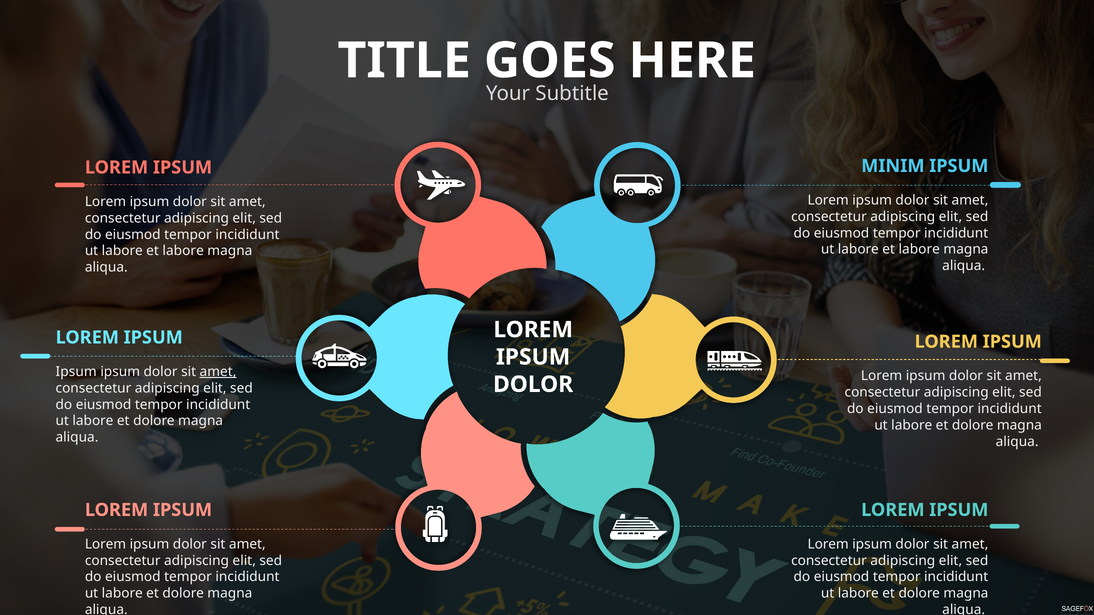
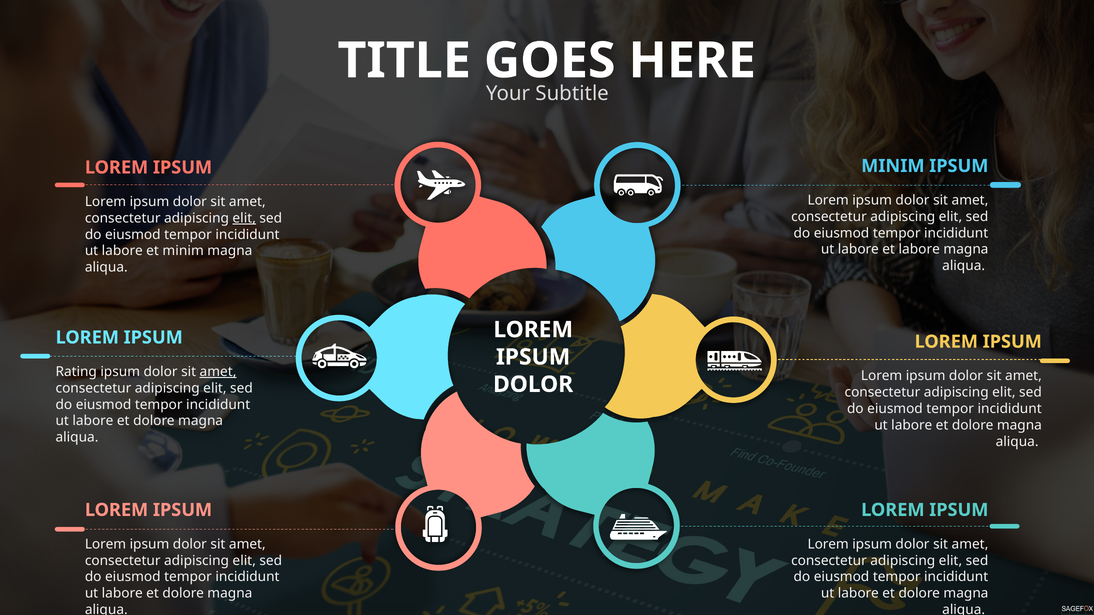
elit underline: none -> present (244, 218)
labore: labore -> minim (183, 251)
Ipsum: Ipsum -> Rating (76, 372)
